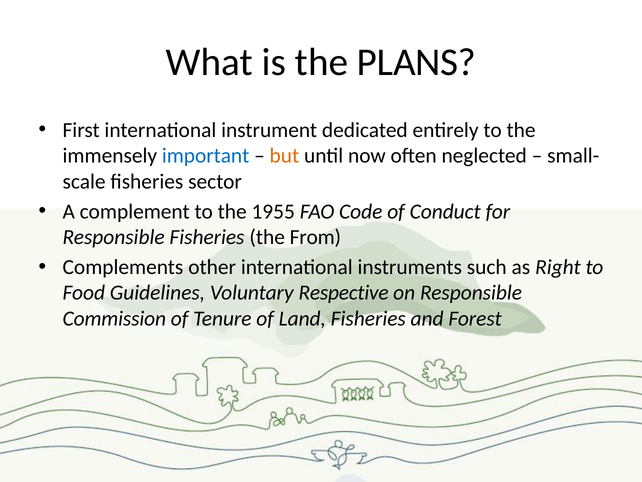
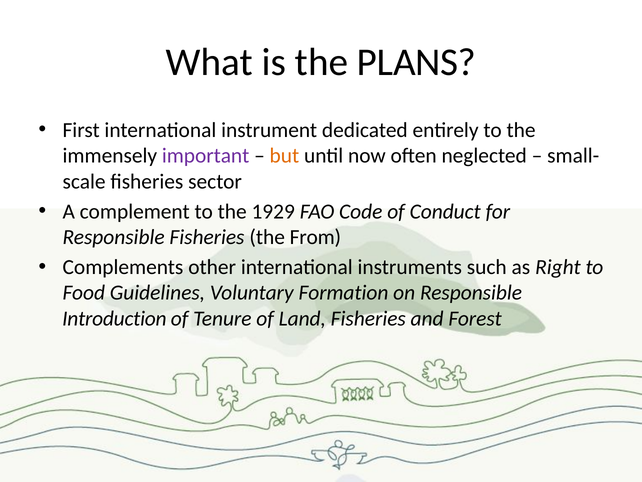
important colour: blue -> purple (206, 156)
1955: 1955 -> 1929 (273, 211)
Respective: Respective -> Formation (343, 293)
Commission: Commission -> Introduction (114, 318)
